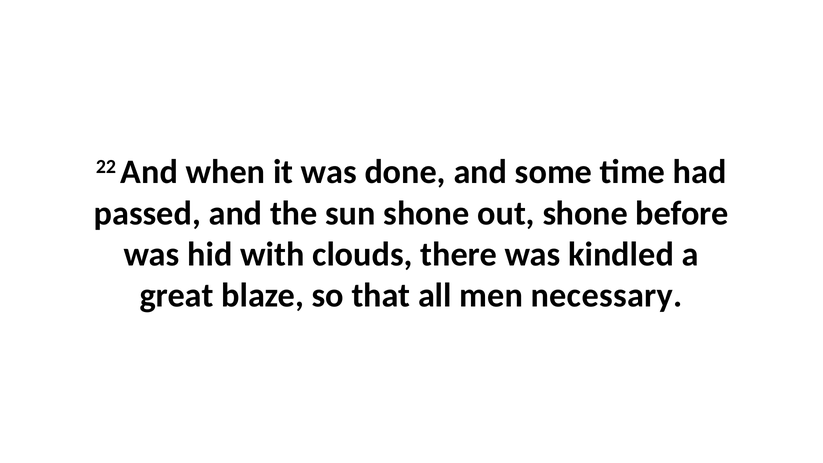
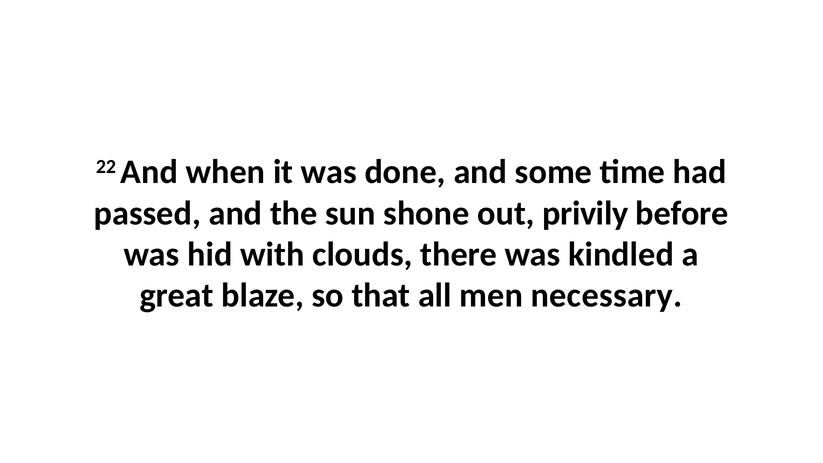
out shone: shone -> privily (585, 213)
